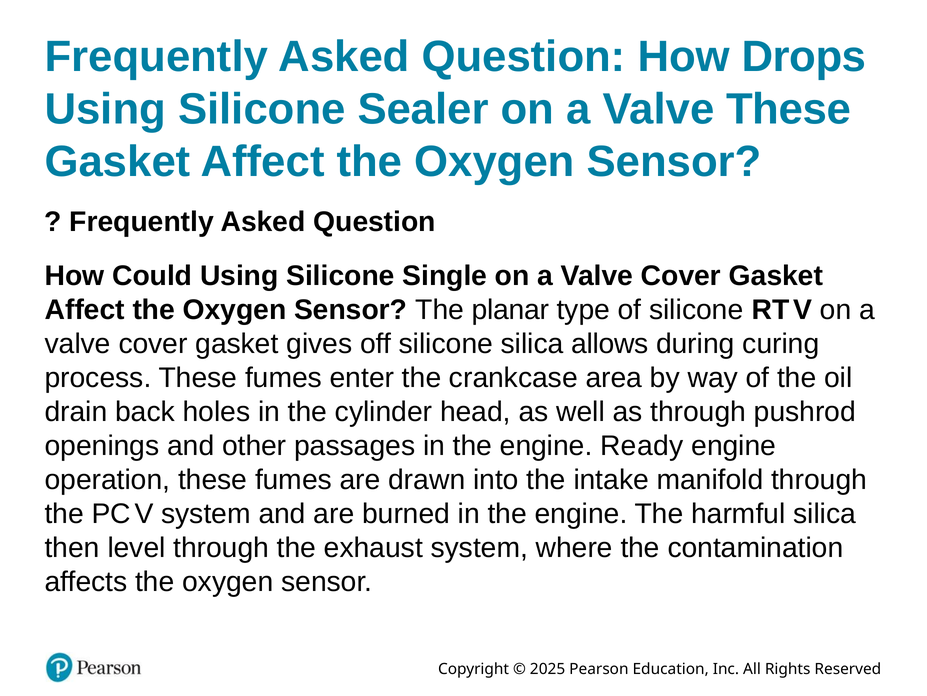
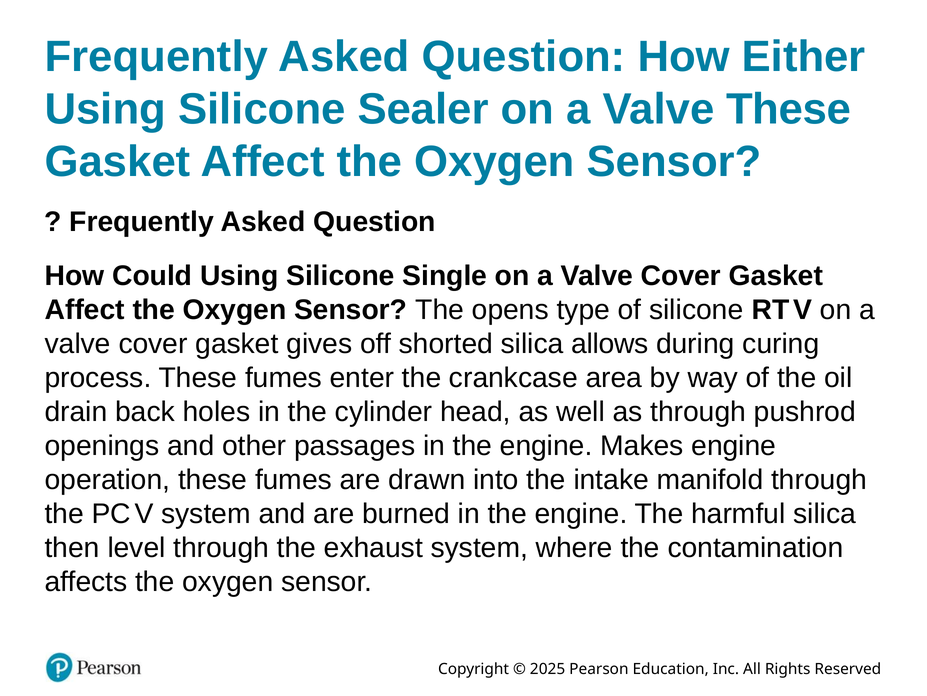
Drops: Drops -> Either (804, 57)
planar: planar -> opens (510, 310)
off silicone: silicone -> shorted (446, 343)
Ready: Ready -> Makes (642, 445)
